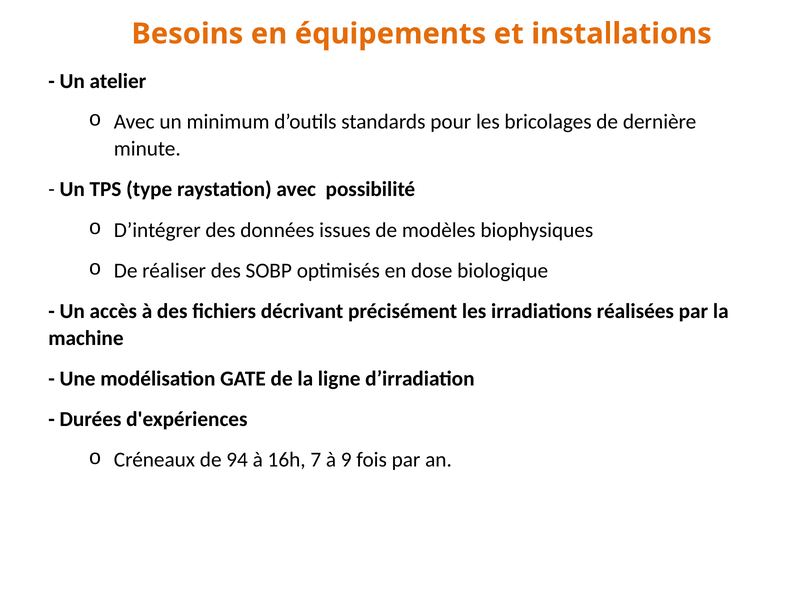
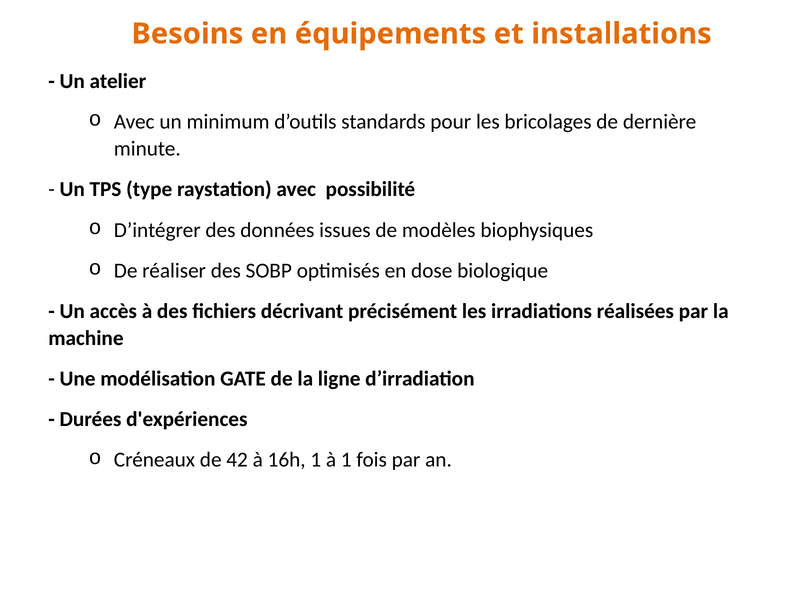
94: 94 -> 42 (237, 460)
16h 7: 7 -> 1 (316, 460)
à 9: 9 -> 1 (346, 460)
